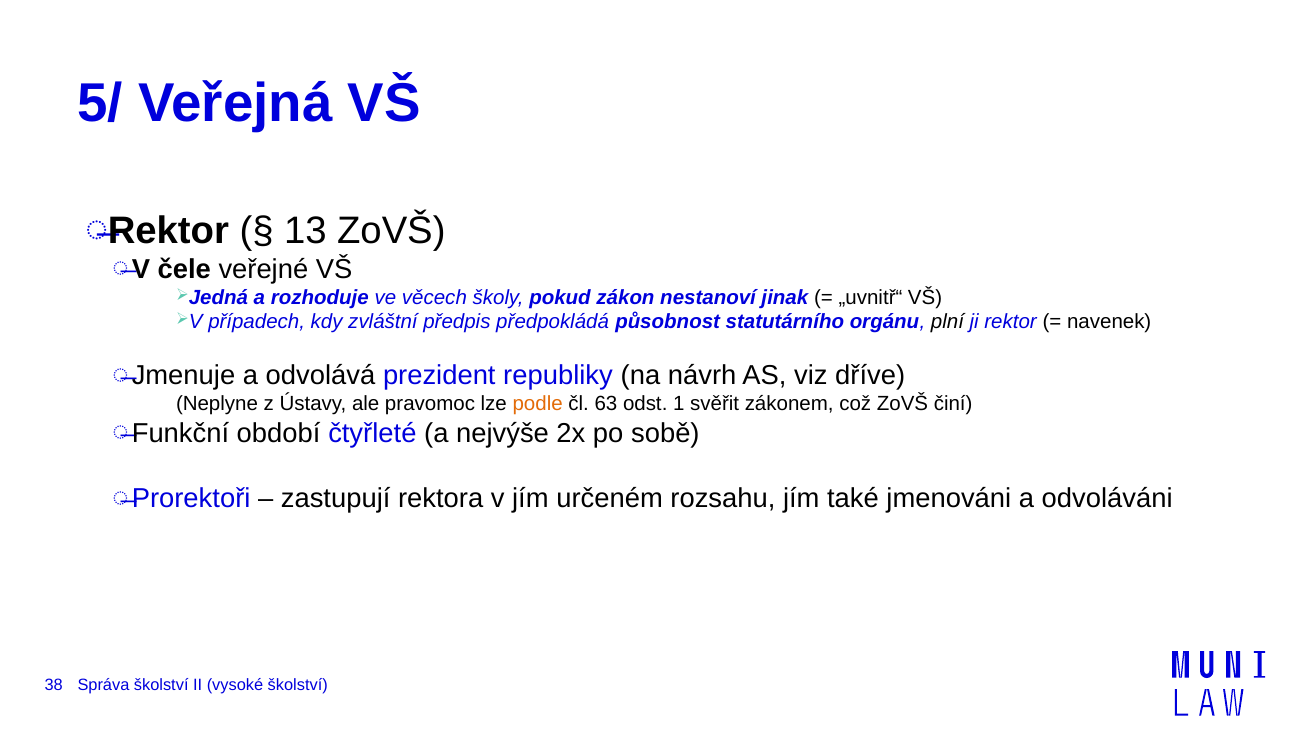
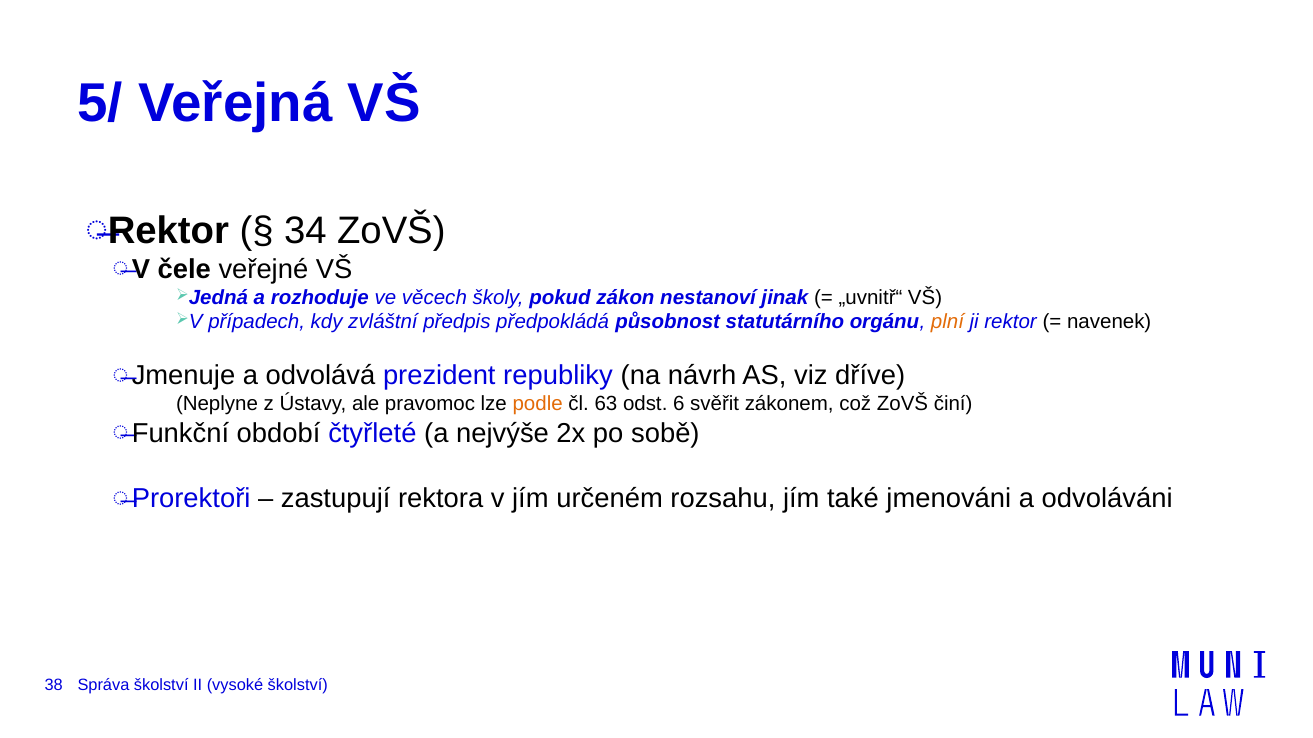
13: 13 -> 34 (305, 231)
plní colour: black -> orange (947, 322)
1: 1 -> 6 (679, 404)
